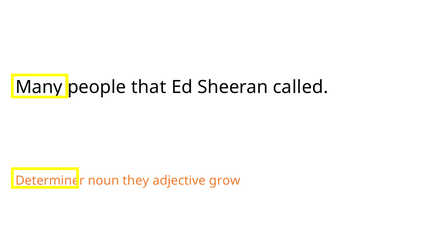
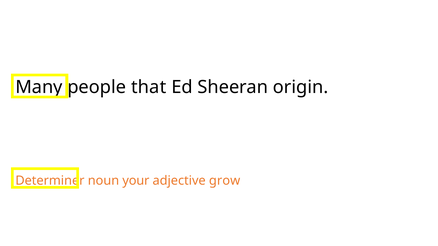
called: called -> origin (301, 87)
they: they -> your (136, 181)
